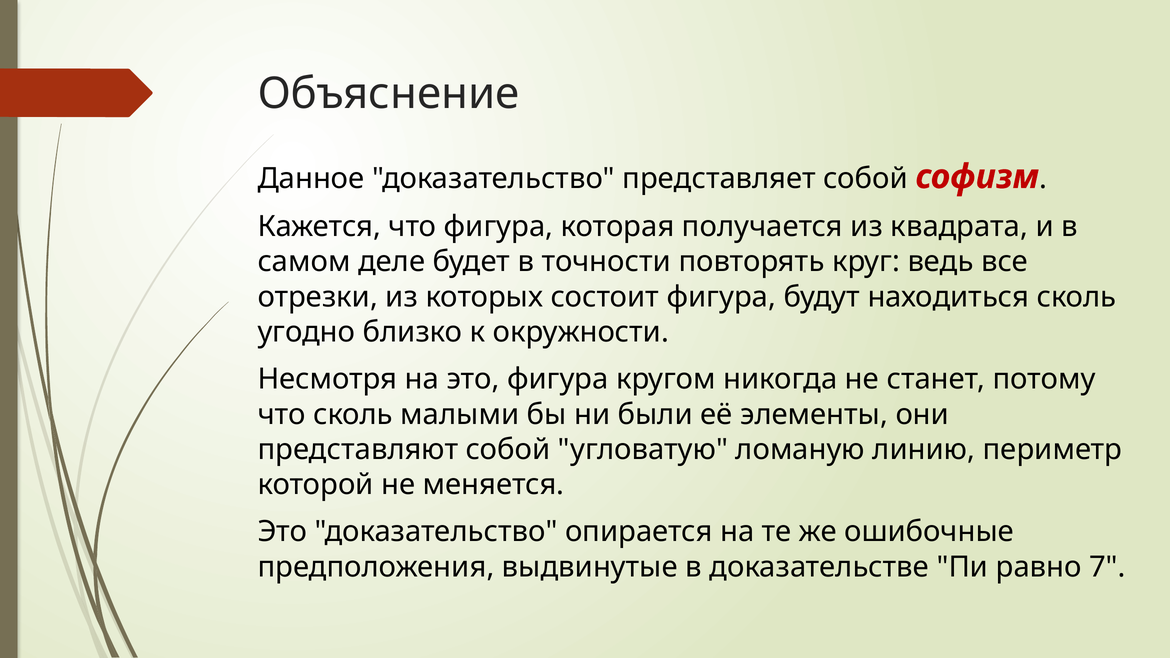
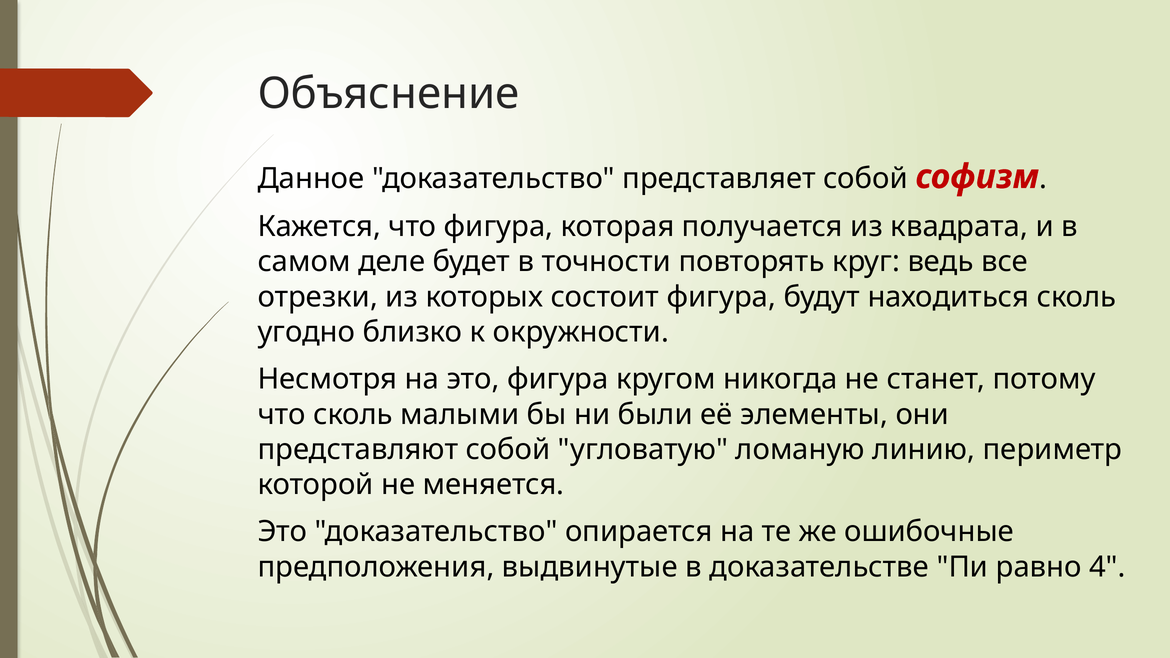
7: 7 -> 4 (1107, 567)
